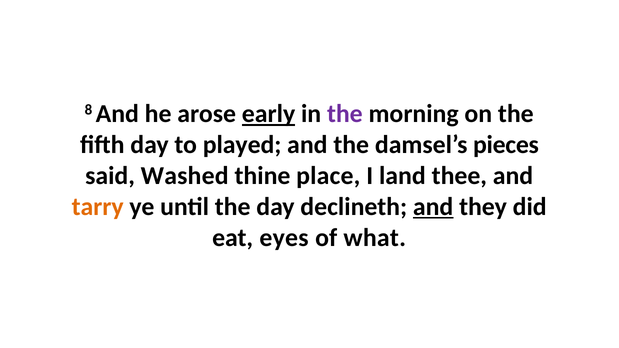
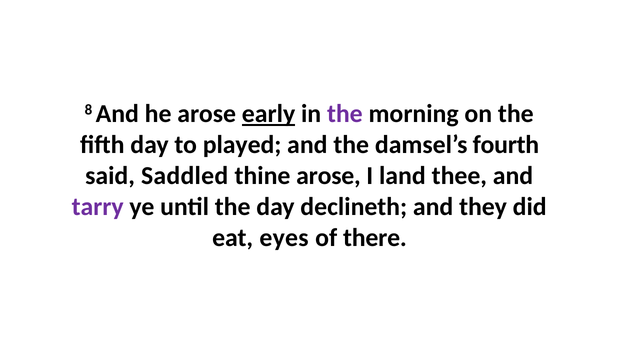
pieces: pieces -> fourth (506, 145)
Washed: Washed -> Saddled (185, 176)
thine place: place -> arose (328, 176)
tarry colour: orange -> purple (98, 207)
and underline: present -> none (433, 207)
what: what -> there (375, 238)
